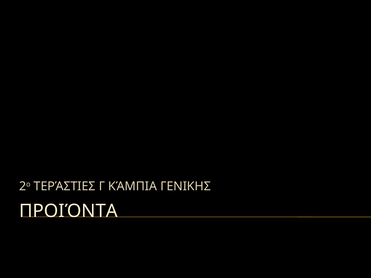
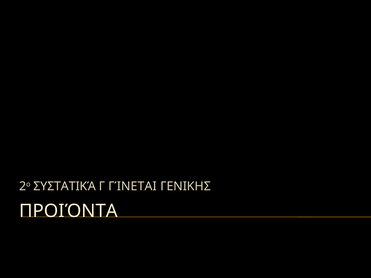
ΤΕΡΆΣΤΙΕΣ: ΤΕΡΆΣΤΙΕΣ -> ΣΥΣΤΑΤΙΚΆ (65, 186)
ΚΆΜΠΙΑ: ΚΆΜΠΙΑ -> ΓΊΝΕΤΑΙ (133, 186)
